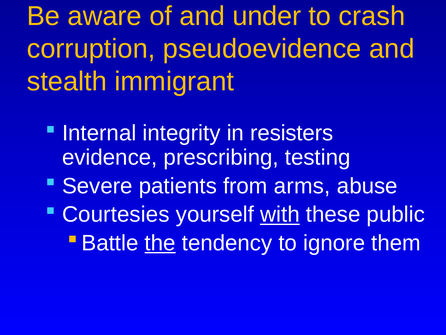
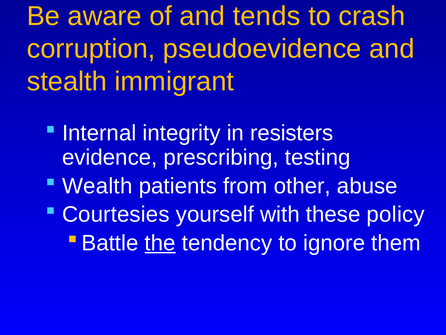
under: under -> tends (267, 16)
Severe: Severe -> Wealth (97, 186)
arms: arms -> other (302, 186)
with underline: present -> none (280, 214)
public: public -> policy (396, 214)
